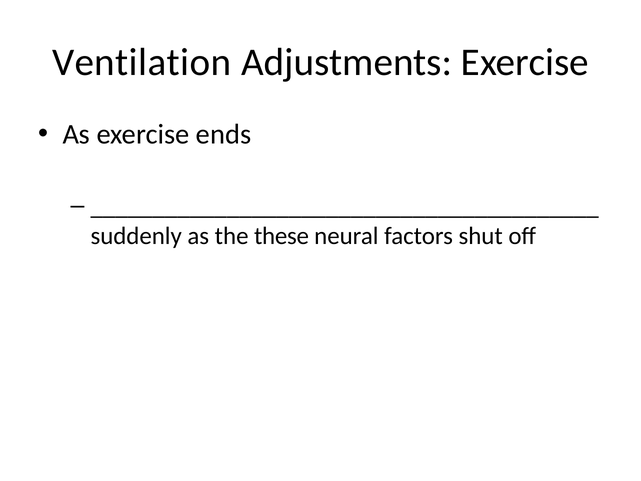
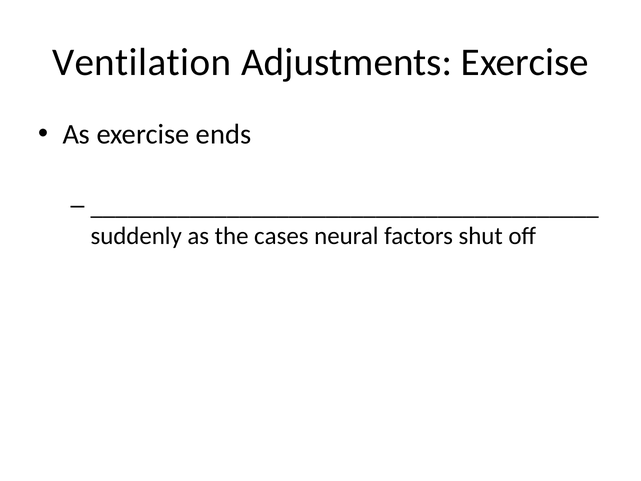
these: these -> cases (281, 236)
